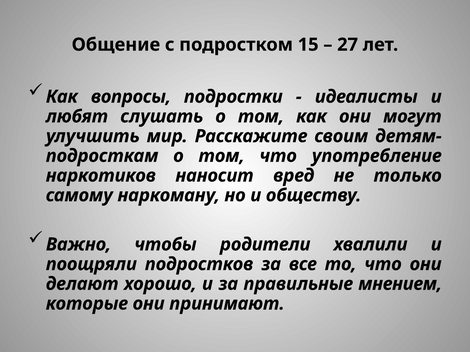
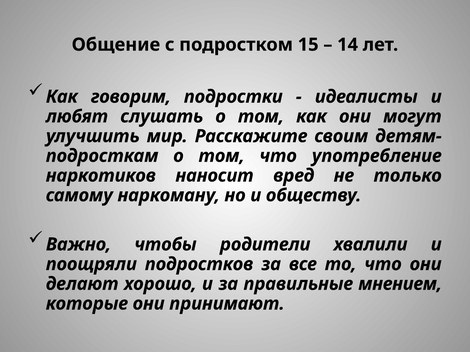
27: 27 -> 14 (348, 45)
вопросы: вопросы -> говорим (131, 97)
